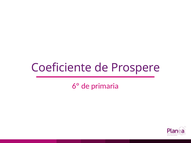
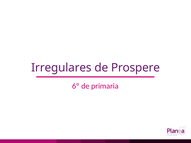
Coeficiente: Coeficiente -> Irregulares (61, 68)
